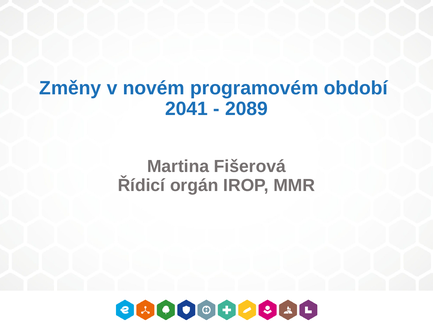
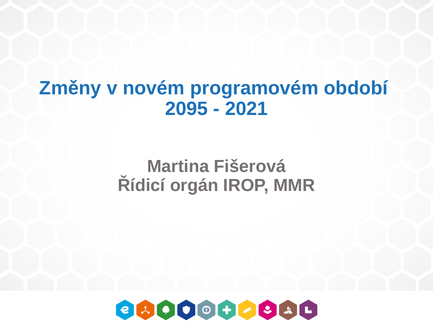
2041: 2041 -> 2095 (186, 109)
2089: 2089 -> 2021 (246, 109)
